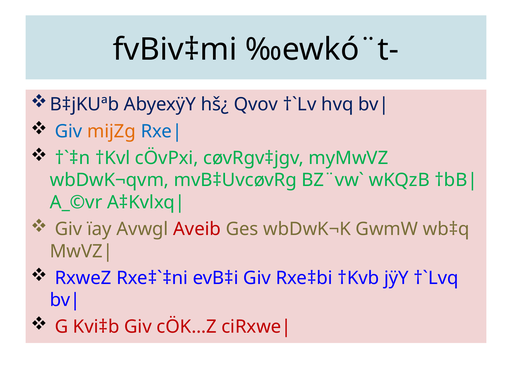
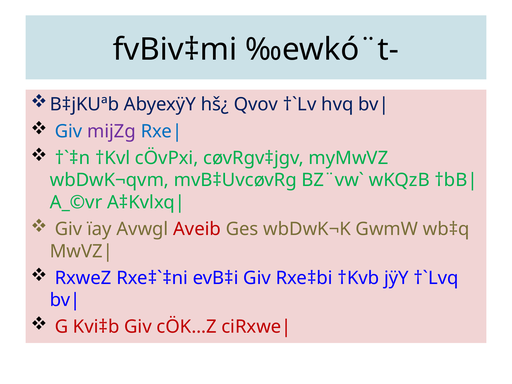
mijZg colour: orange -> purple (111, 131)
